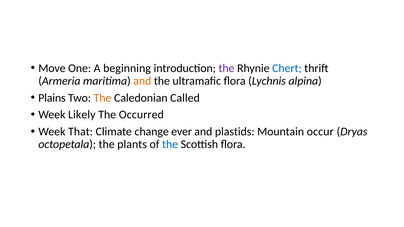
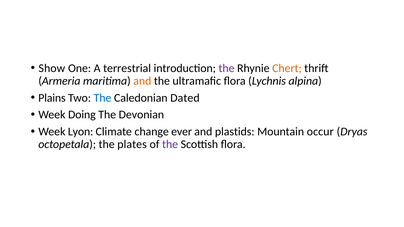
Move: Move -> Show (52, 68)
beginning: beginning -> terrestrial (127, 68)
Chert colour: blue -> orange (287, 68)
The colour: orange -> blue (103, 98)
Called: Called -> Dated (185, 98)
Likely: Likely -> Doing (82, 115)
Occurred: Occurred -> Devonian (141, 115)
That: That -> Lyon (81, 132)
plants: plants -> plates (132, 144)
the colour: blue -> purple (170, 144)
